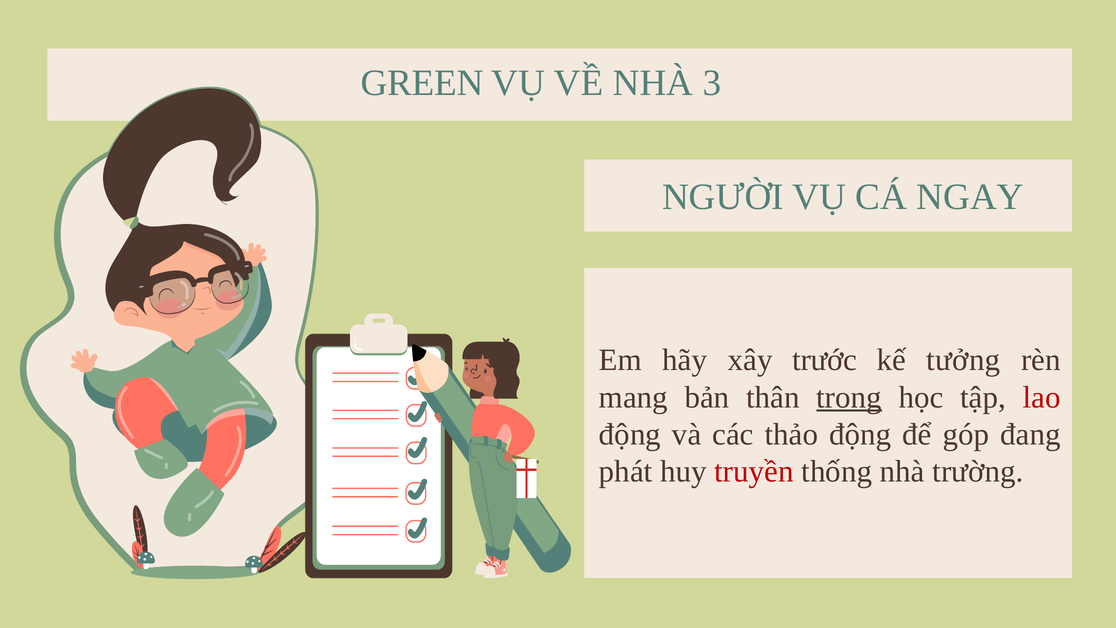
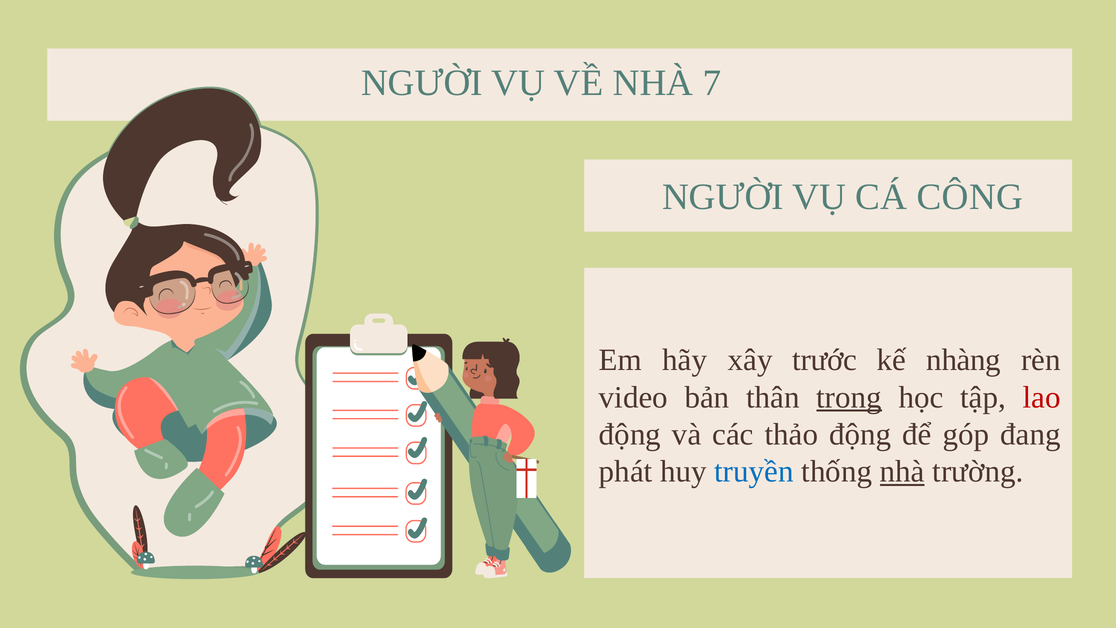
GREEN: GREEN -> NGƯỜI (422, 83)
3: 3 -> 7 (712, 83)
NGAY: NGAY -> CÔNG (970, 197)
tưởng: tưởng -> nhàng (964, 360)
mang: mang -> video (633, 397)
truyền colour: red -> blue (754, 472)
nhà underline: none -> present (902, 472)
